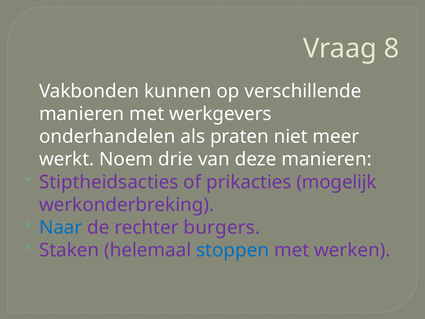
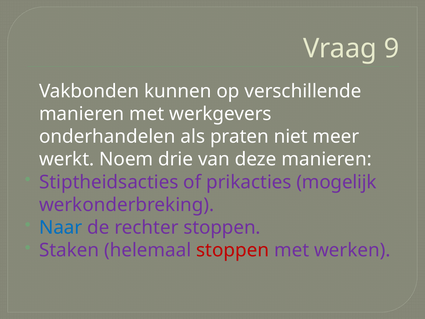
8: 8 -> 9 (392, 48)
rechter burgers: burgers -> stoppen (222, 227)
stoppen colour: blue -> red (233, 250)
